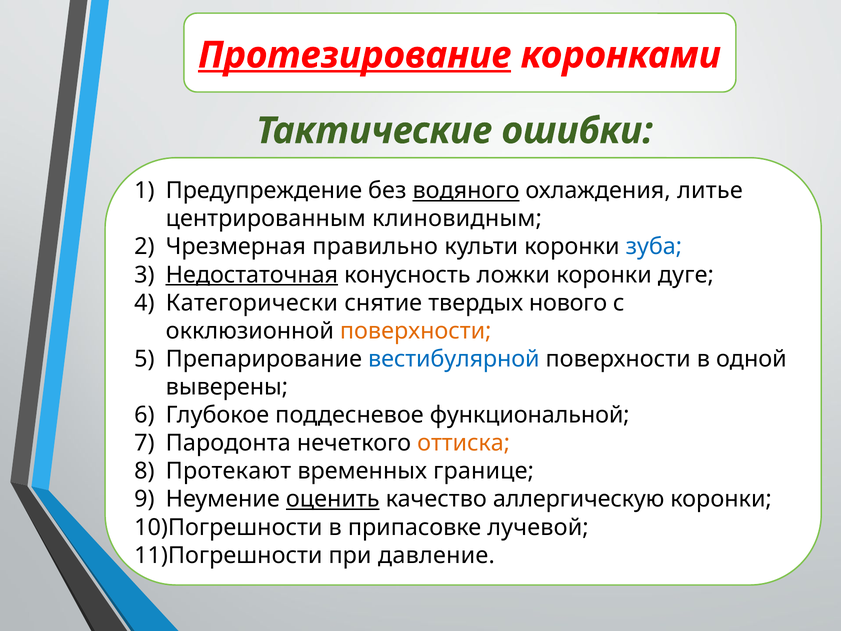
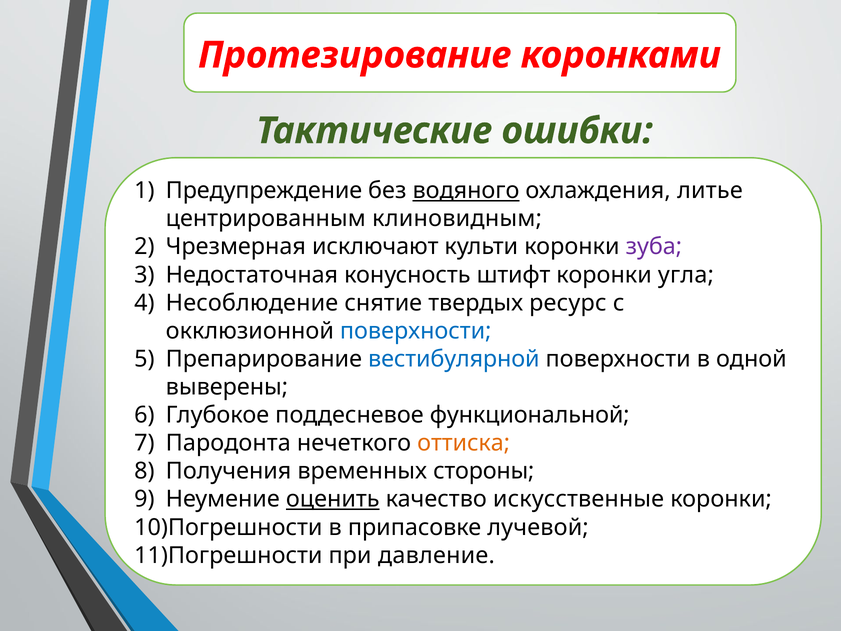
Протезирование underline: present -> none (355, 55)
правильно: правильно -> исключают (375, 247)
зуба colour: blue -> purple (654, 247)
Недостаточная underline: present -> none (252, 275)
ложки: ложки -> штифт (514, 275)
дуге: дуге -> угла (686, 275)
Категорически: Категорически -> Несоблюдение (252, 303)
нового: нового -> ресурс (568, 303)
поверхности colour: orange -> blue (416, 331)
Протекают: Протекают -> Получения (229, 471)
границе: границе -> стороны (484, 471)
аллергическую: аллергическую -> искусственные (579, 499)
